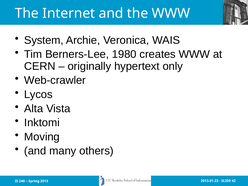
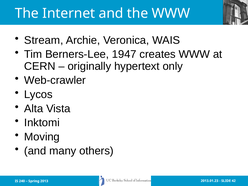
System: System -> Stream (44, 40)
1980: 1980 -> 1947 (124, 54)
